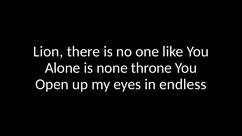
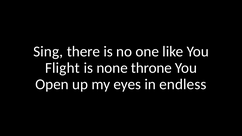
Lion: Lion -> Sing (48, 52)
Alone: Alone -> Flight (62, 68)
